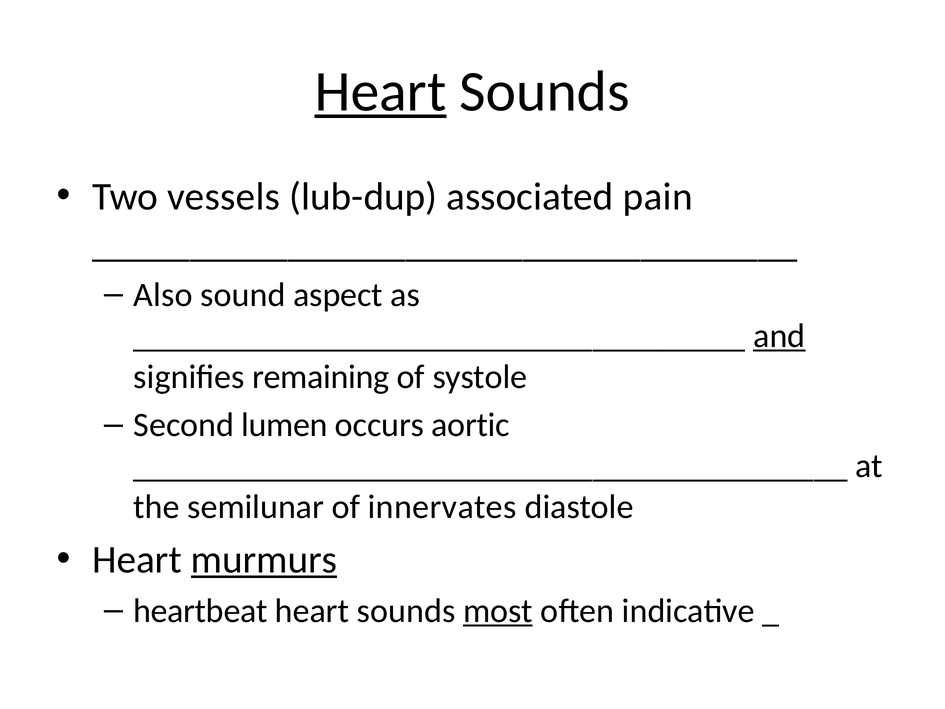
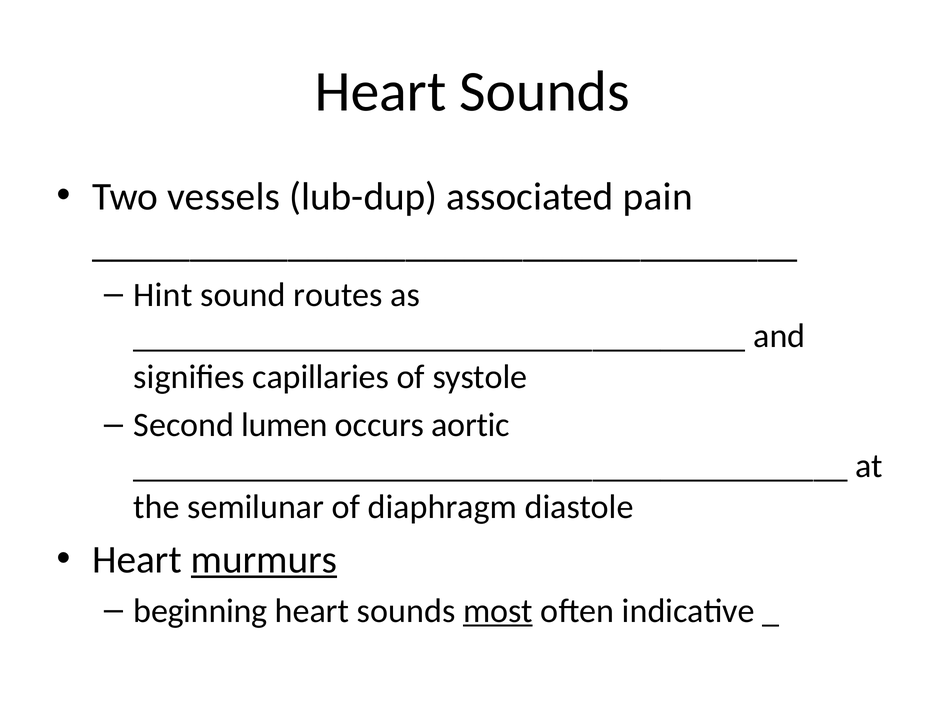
Heart underline: present -> none (380, 91)
Also: Also -> Hint (163, 295)
aspect: aspect -> routes (338, 295)
and underline: present -> none (779, 336)
remaining: remaining -> capillaries (321, 377)
innervates: innervates -> diaphragm (442, 507)
heartbeat: heartbeat -> beginning (200, 611)
